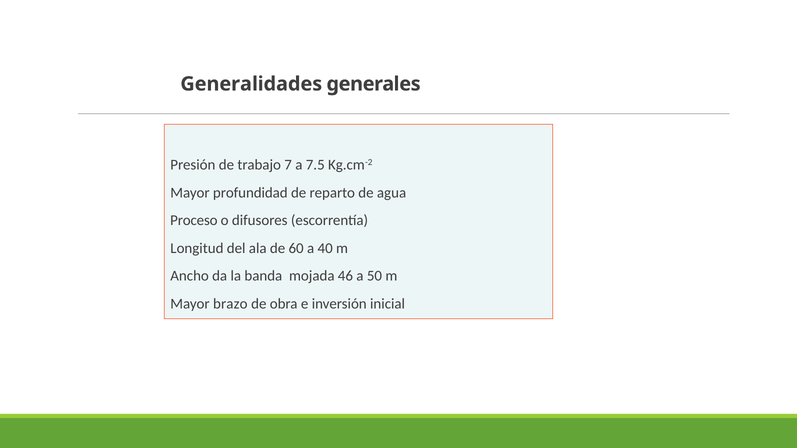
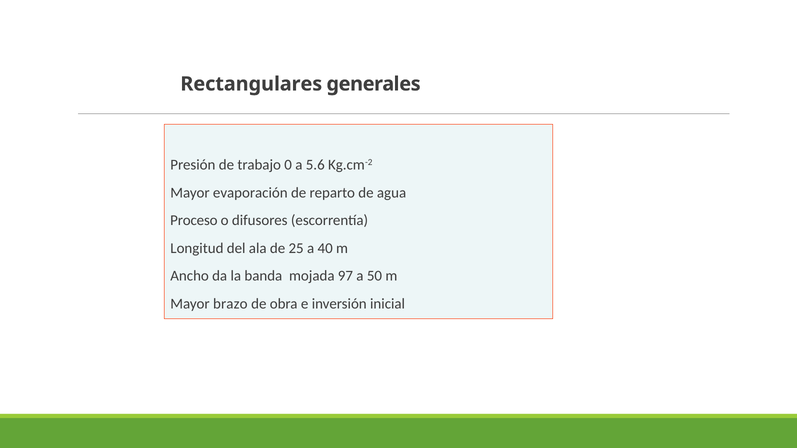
Generalidades: Generalidades -> Rectangulares (251, 84)
7: 7 -> 0 (288, 165)
7.5: 7.5 -> 5.6 (315, 165)
profundidad: profundidad -> evaporación (250, 193)
60: 60 -> 25 (296, 248)
46: 46 -> 97 (345, 276)
